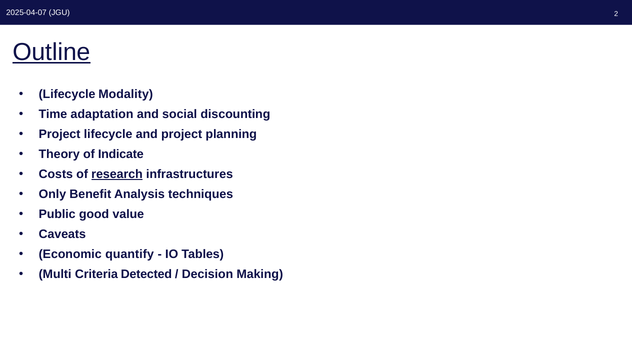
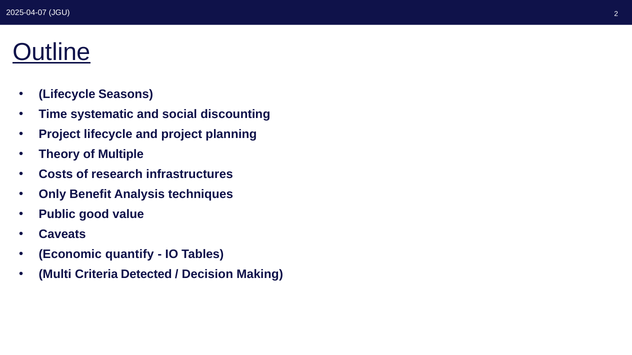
Modality: Modality -> Seasons (126, 94)
adaptation: adaptation -> systematic (102, 114)
Indicate: Indicate -> Multiple (121, 154)
research underline: present -> none (117, 174)
